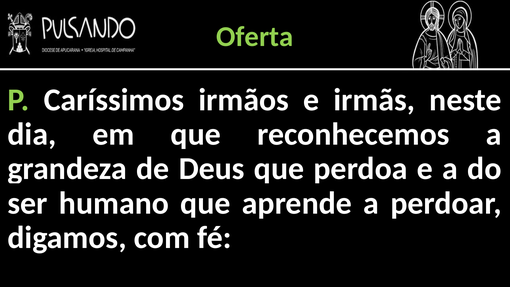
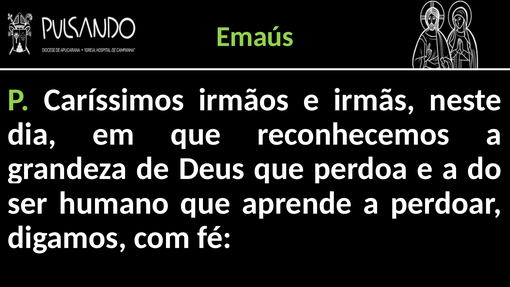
Oferta: Oferta -> Emaús (255, 37)
